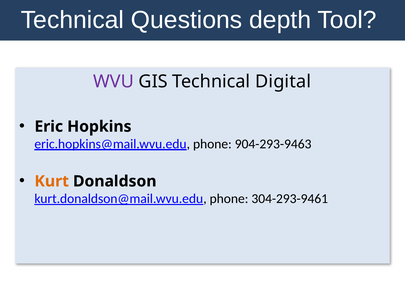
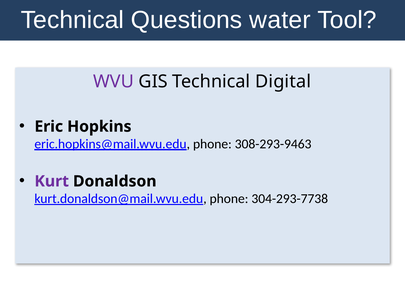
depth: depth -> water (280, 20)
904-293-9463: 904-293-9463 -> 308-293-9463 (273, 144)
Kurt colour: orange -> purple (52, 181)
304-293-9461: 304-293-9461 -> 304-293-7738 (290, 199)
